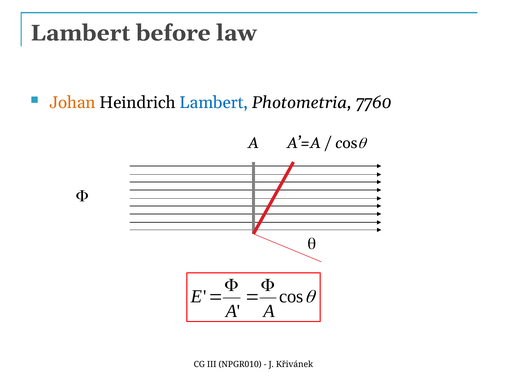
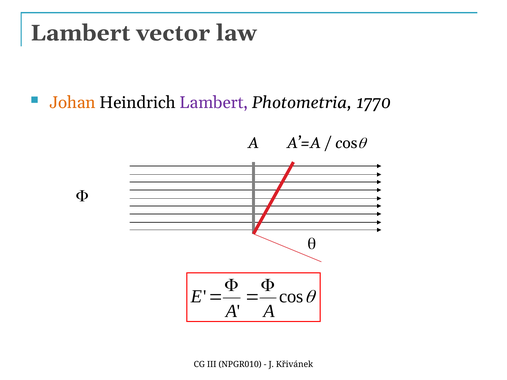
before: before -> vector (173, 33)
Lambert colour: blue -> purple (214, 103)
7760: 7760 -> 1770 (374, 103)
